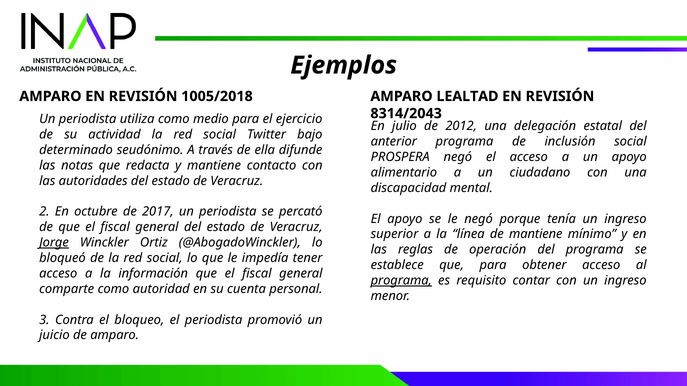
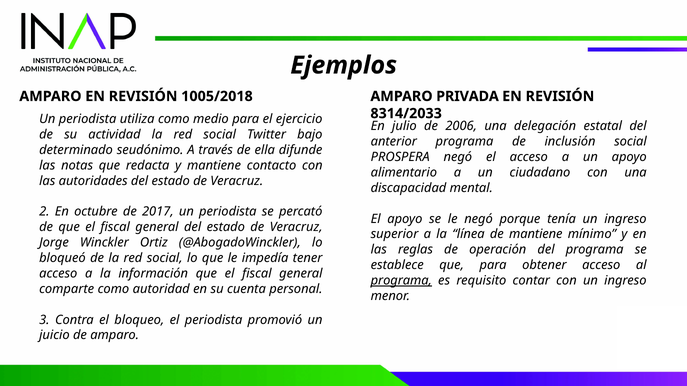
LEALTAD: LEALTAD -> PRIVADA (467, 96)
8314/2043: 8314/2043 -> 8314/2033 (406, 114)
2012: 2012 -> 2006 (461, 126)
Jorge underline: present -> none (54, 243)
